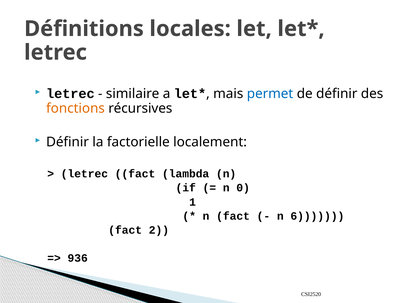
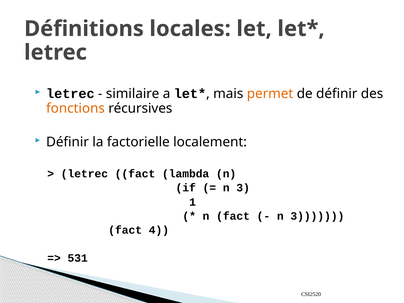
permet colour: blue -> orange (270, 94)
0: 0 -> 3 (243, 188)
6: 6 -> 3 (317, 216)
2: 2 -> 4 (159, 230)
936: 936 -> 531 (78, 258)
